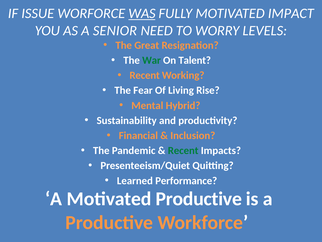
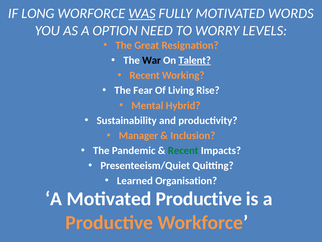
ISSUE: ISSUE -> LONG (38, 13)
IMPACT: IMPACT -> WORDS (291, 13)
SENIOR: SENIOR -> OPTION (115, 31)
War colour: green -> black (151, 60)
Talent underline: none -> present (195, 60)
Financial: Financial -> Manager (138, 135)
Performance: Performance -> Organisation (186, 180)
